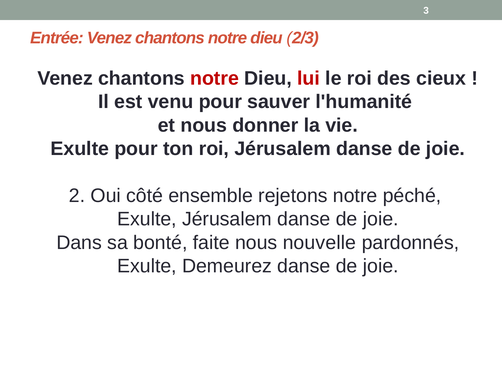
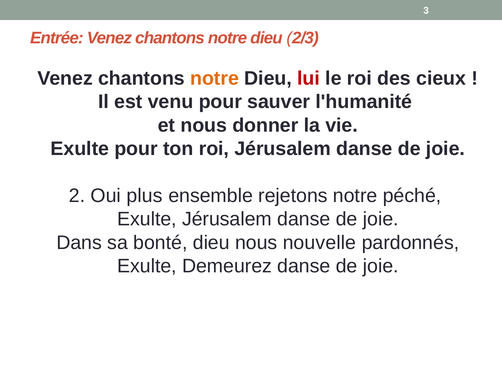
notre colour: red -> orange (214, 78)
côté: côté -> plus (145, 195)
bonté faite: faite -> dieu (211, 242)
